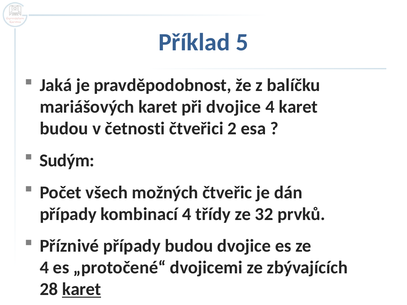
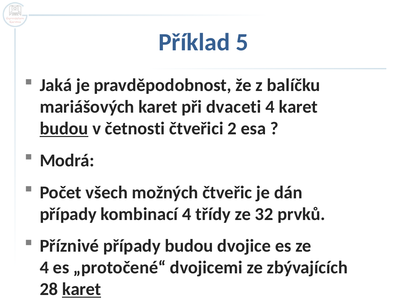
při dvojice: dvojice -> dvaceti (234, 107)
budou underline: none -> present (64, 129)
Sudým: Sudým -> Modrá (67, 161)
